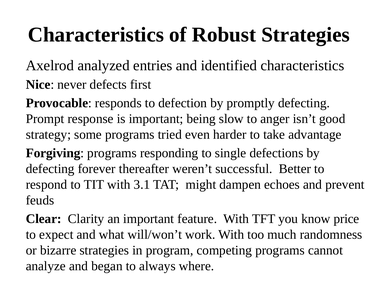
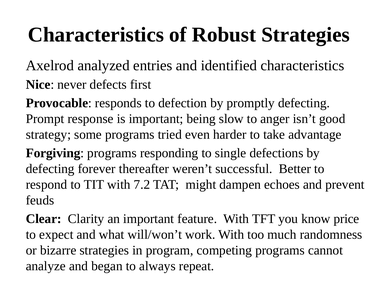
3.1: 3.1 -> 7.2 (142, 184)
where: where -> repeat (197, 266)
